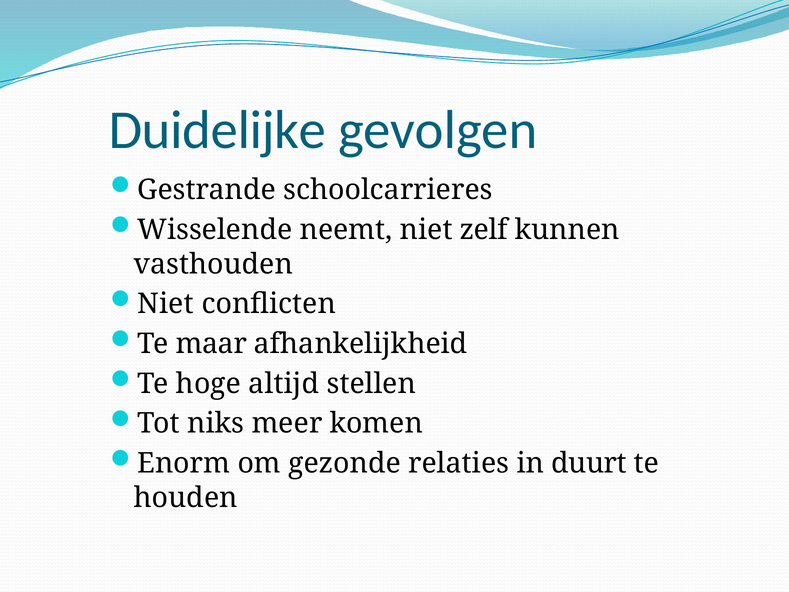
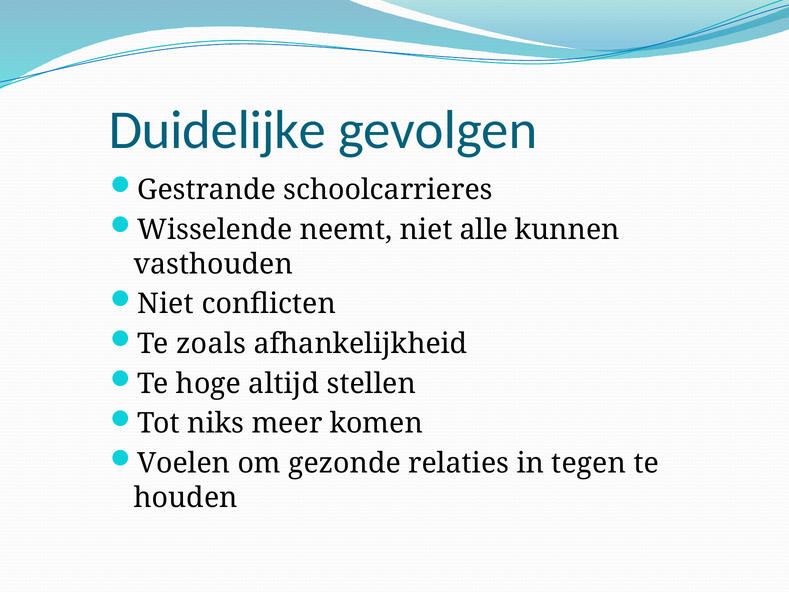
zelf: zelf -> alle (484, 230)
maar: maar -> zoals (211, 344)
Enorm: Enorm -> Voelen (184, 463)
duurt: duurt -> tegen (589, 463)
